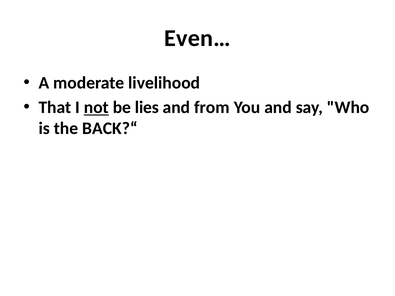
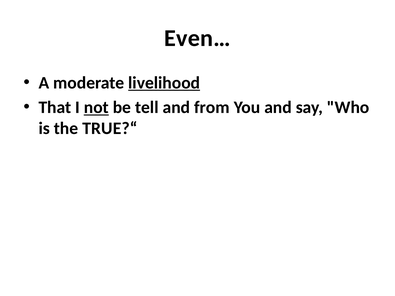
livelihood underline: none -> present (164, 83)
lies: lies -> tell (147, 107)
BACK?“: BACK?“ -> TRUE?“ (110, 129)
